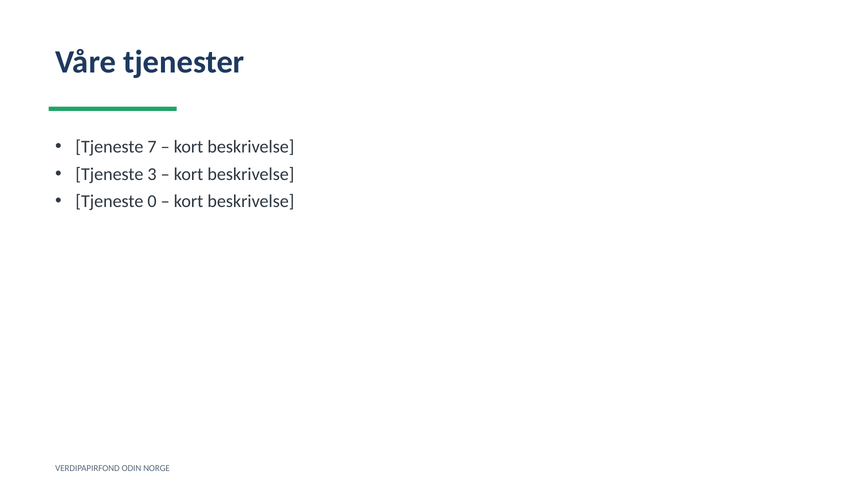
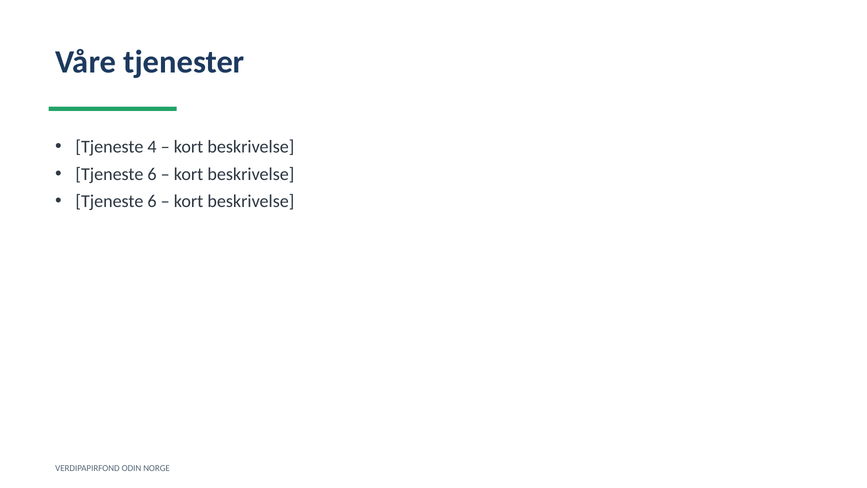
7: 7 -> 4 (152, 147)
3: 3 -> 6 (152, 174)
0: 0 -> 6 (152, 201)
